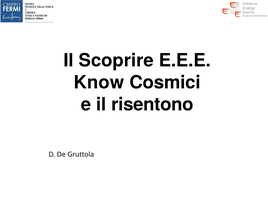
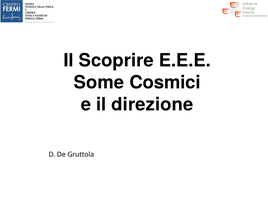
Know: Know -> Some (99, 82)
risentono: risentono -> direzione (152, 104)
